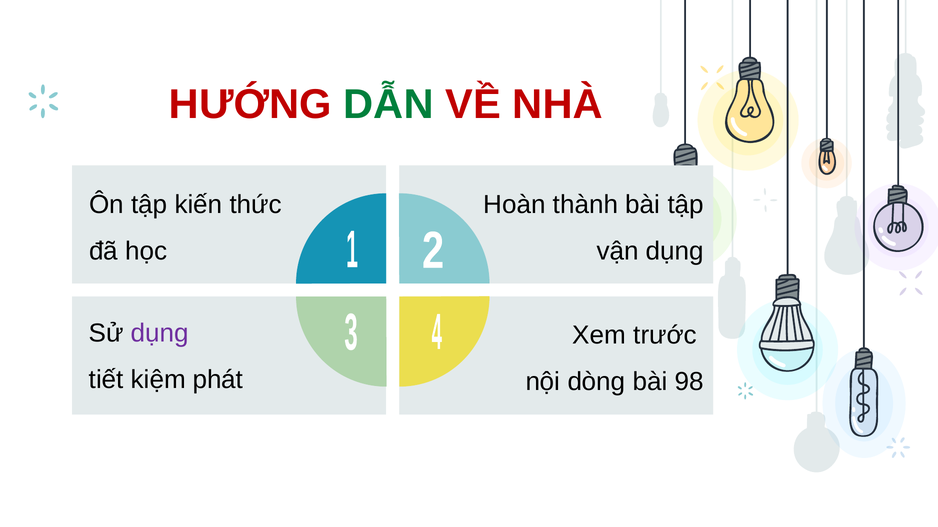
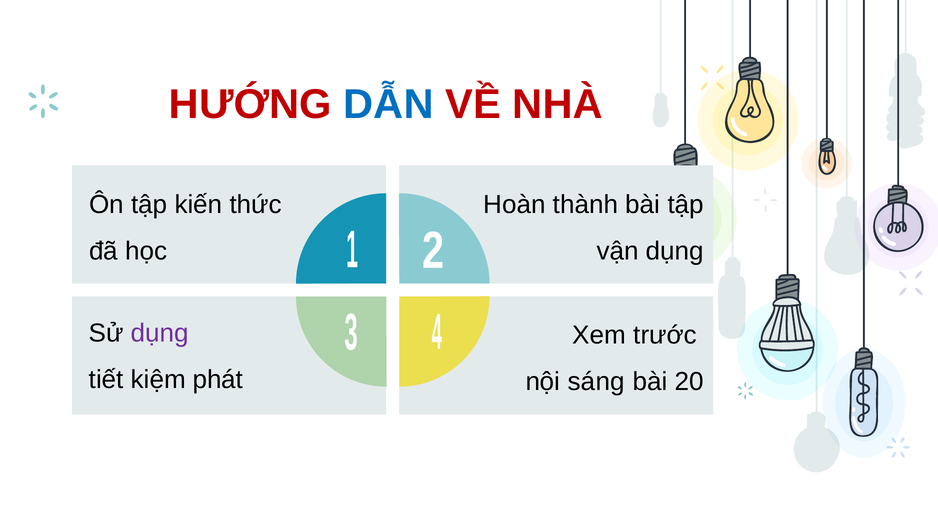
DẪN colour: green -> blue (389, 105)
dòng: dòng -> sáng (596, 382)
98: 98 -> 20 (689, 382)
